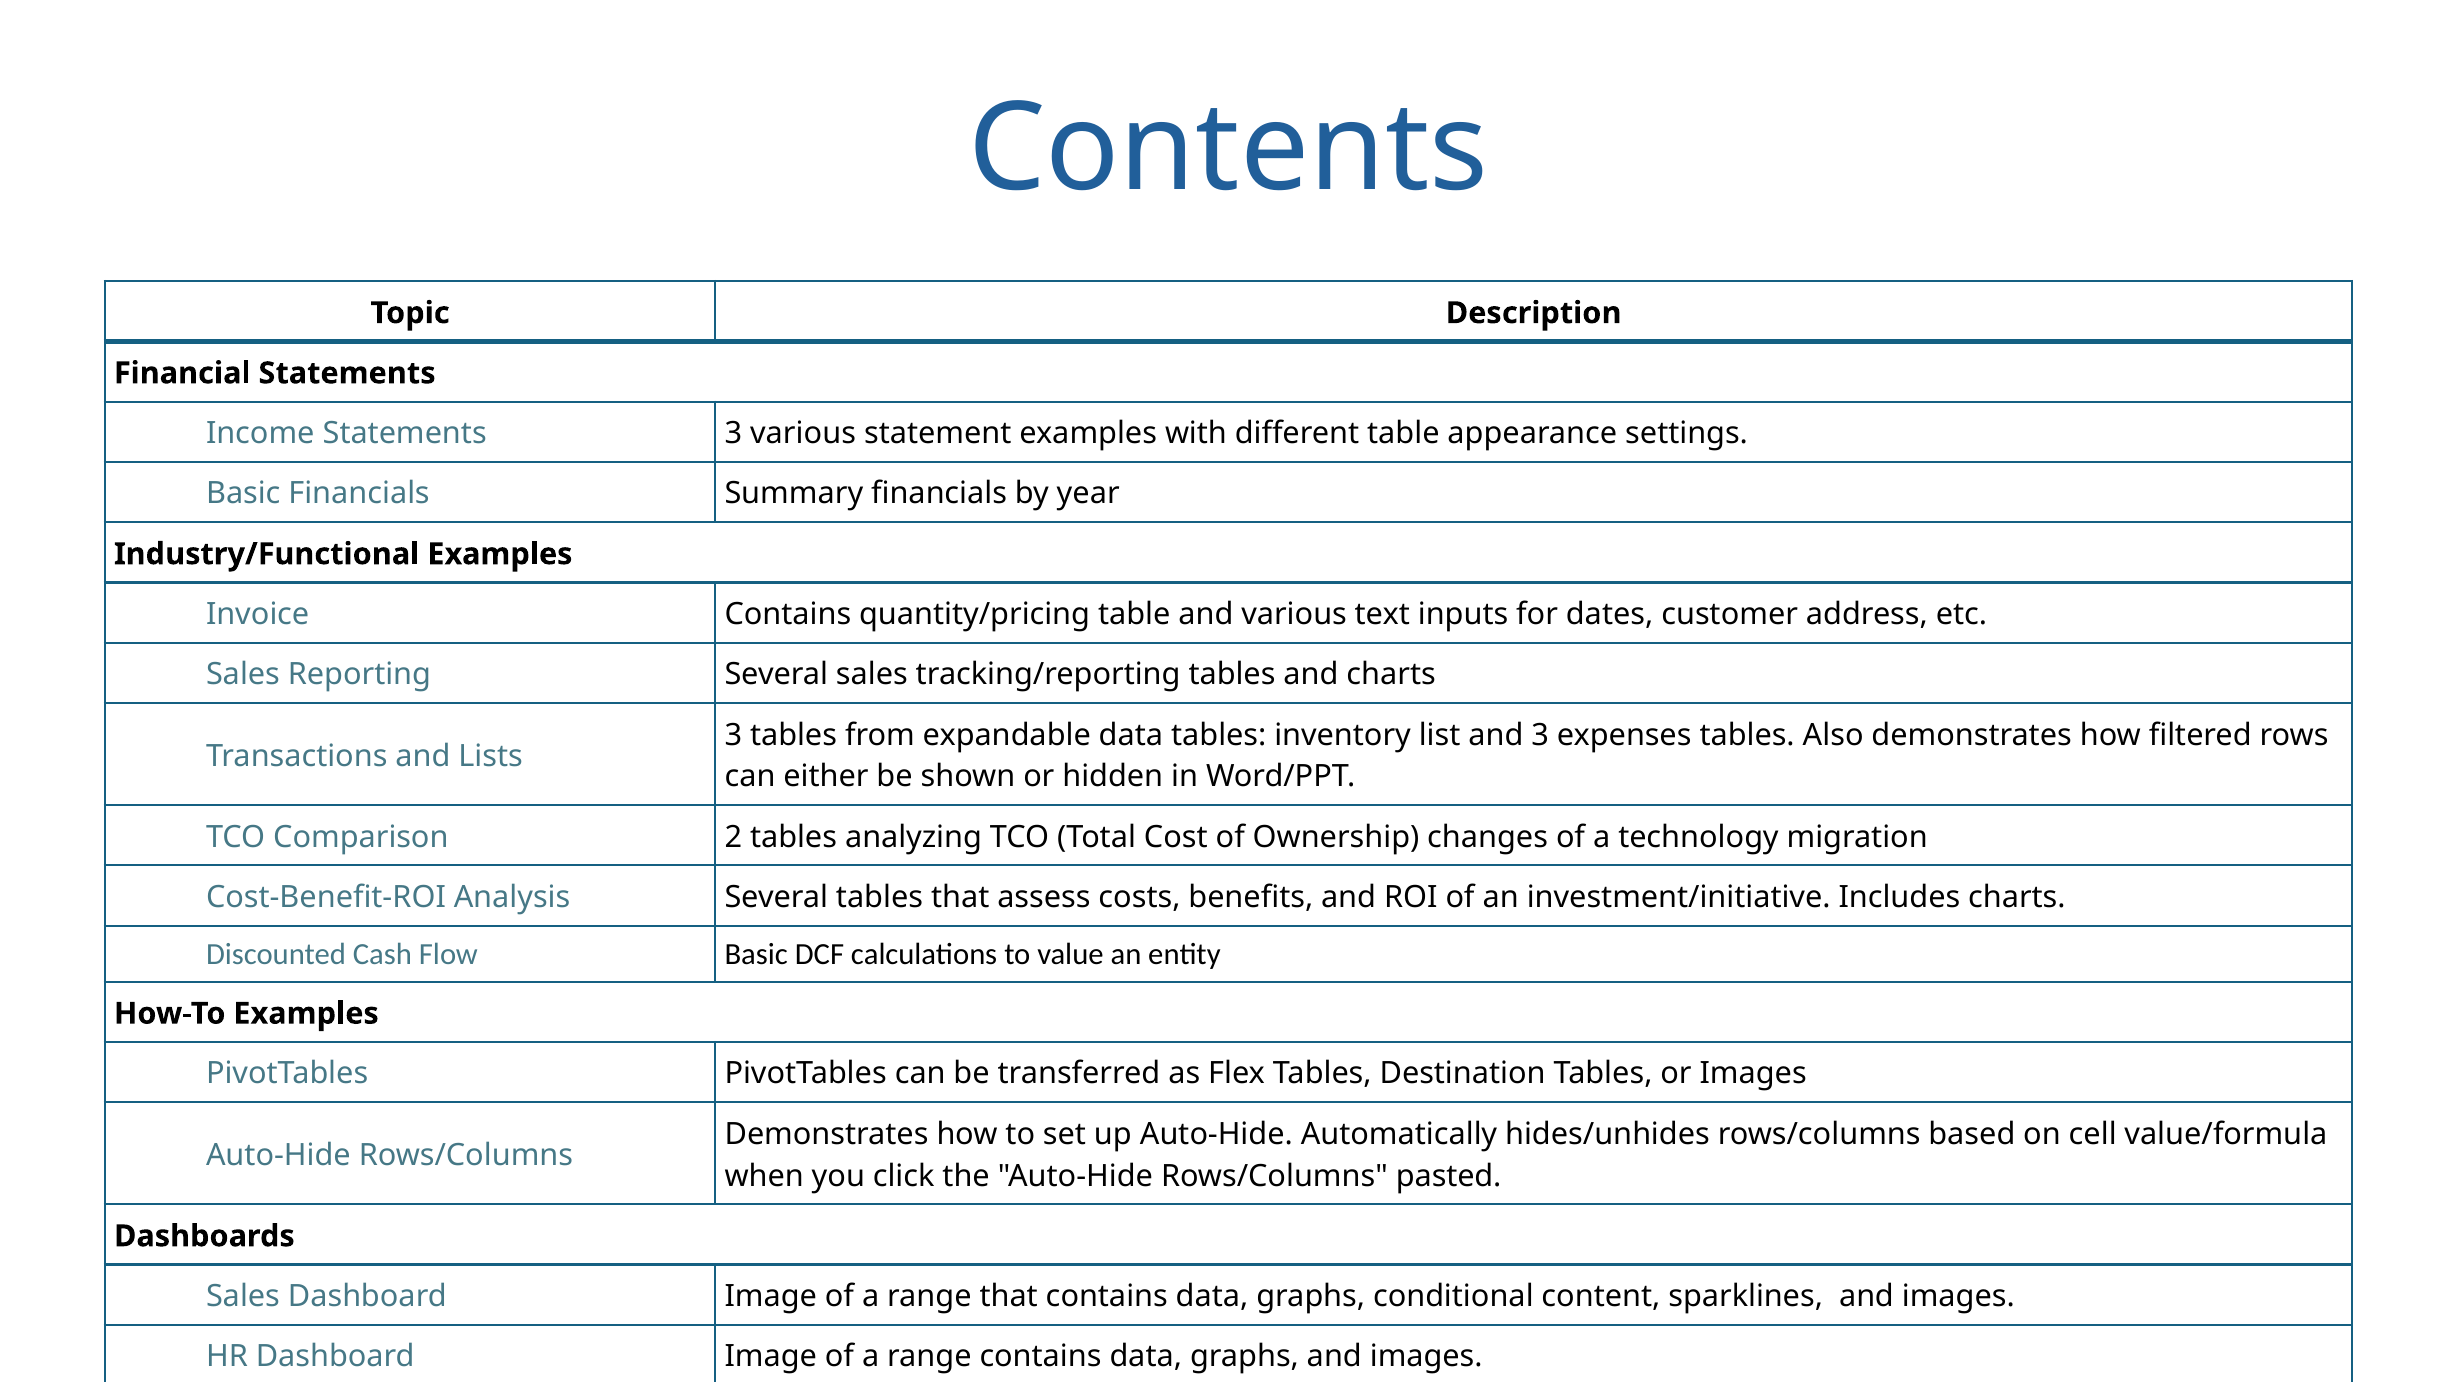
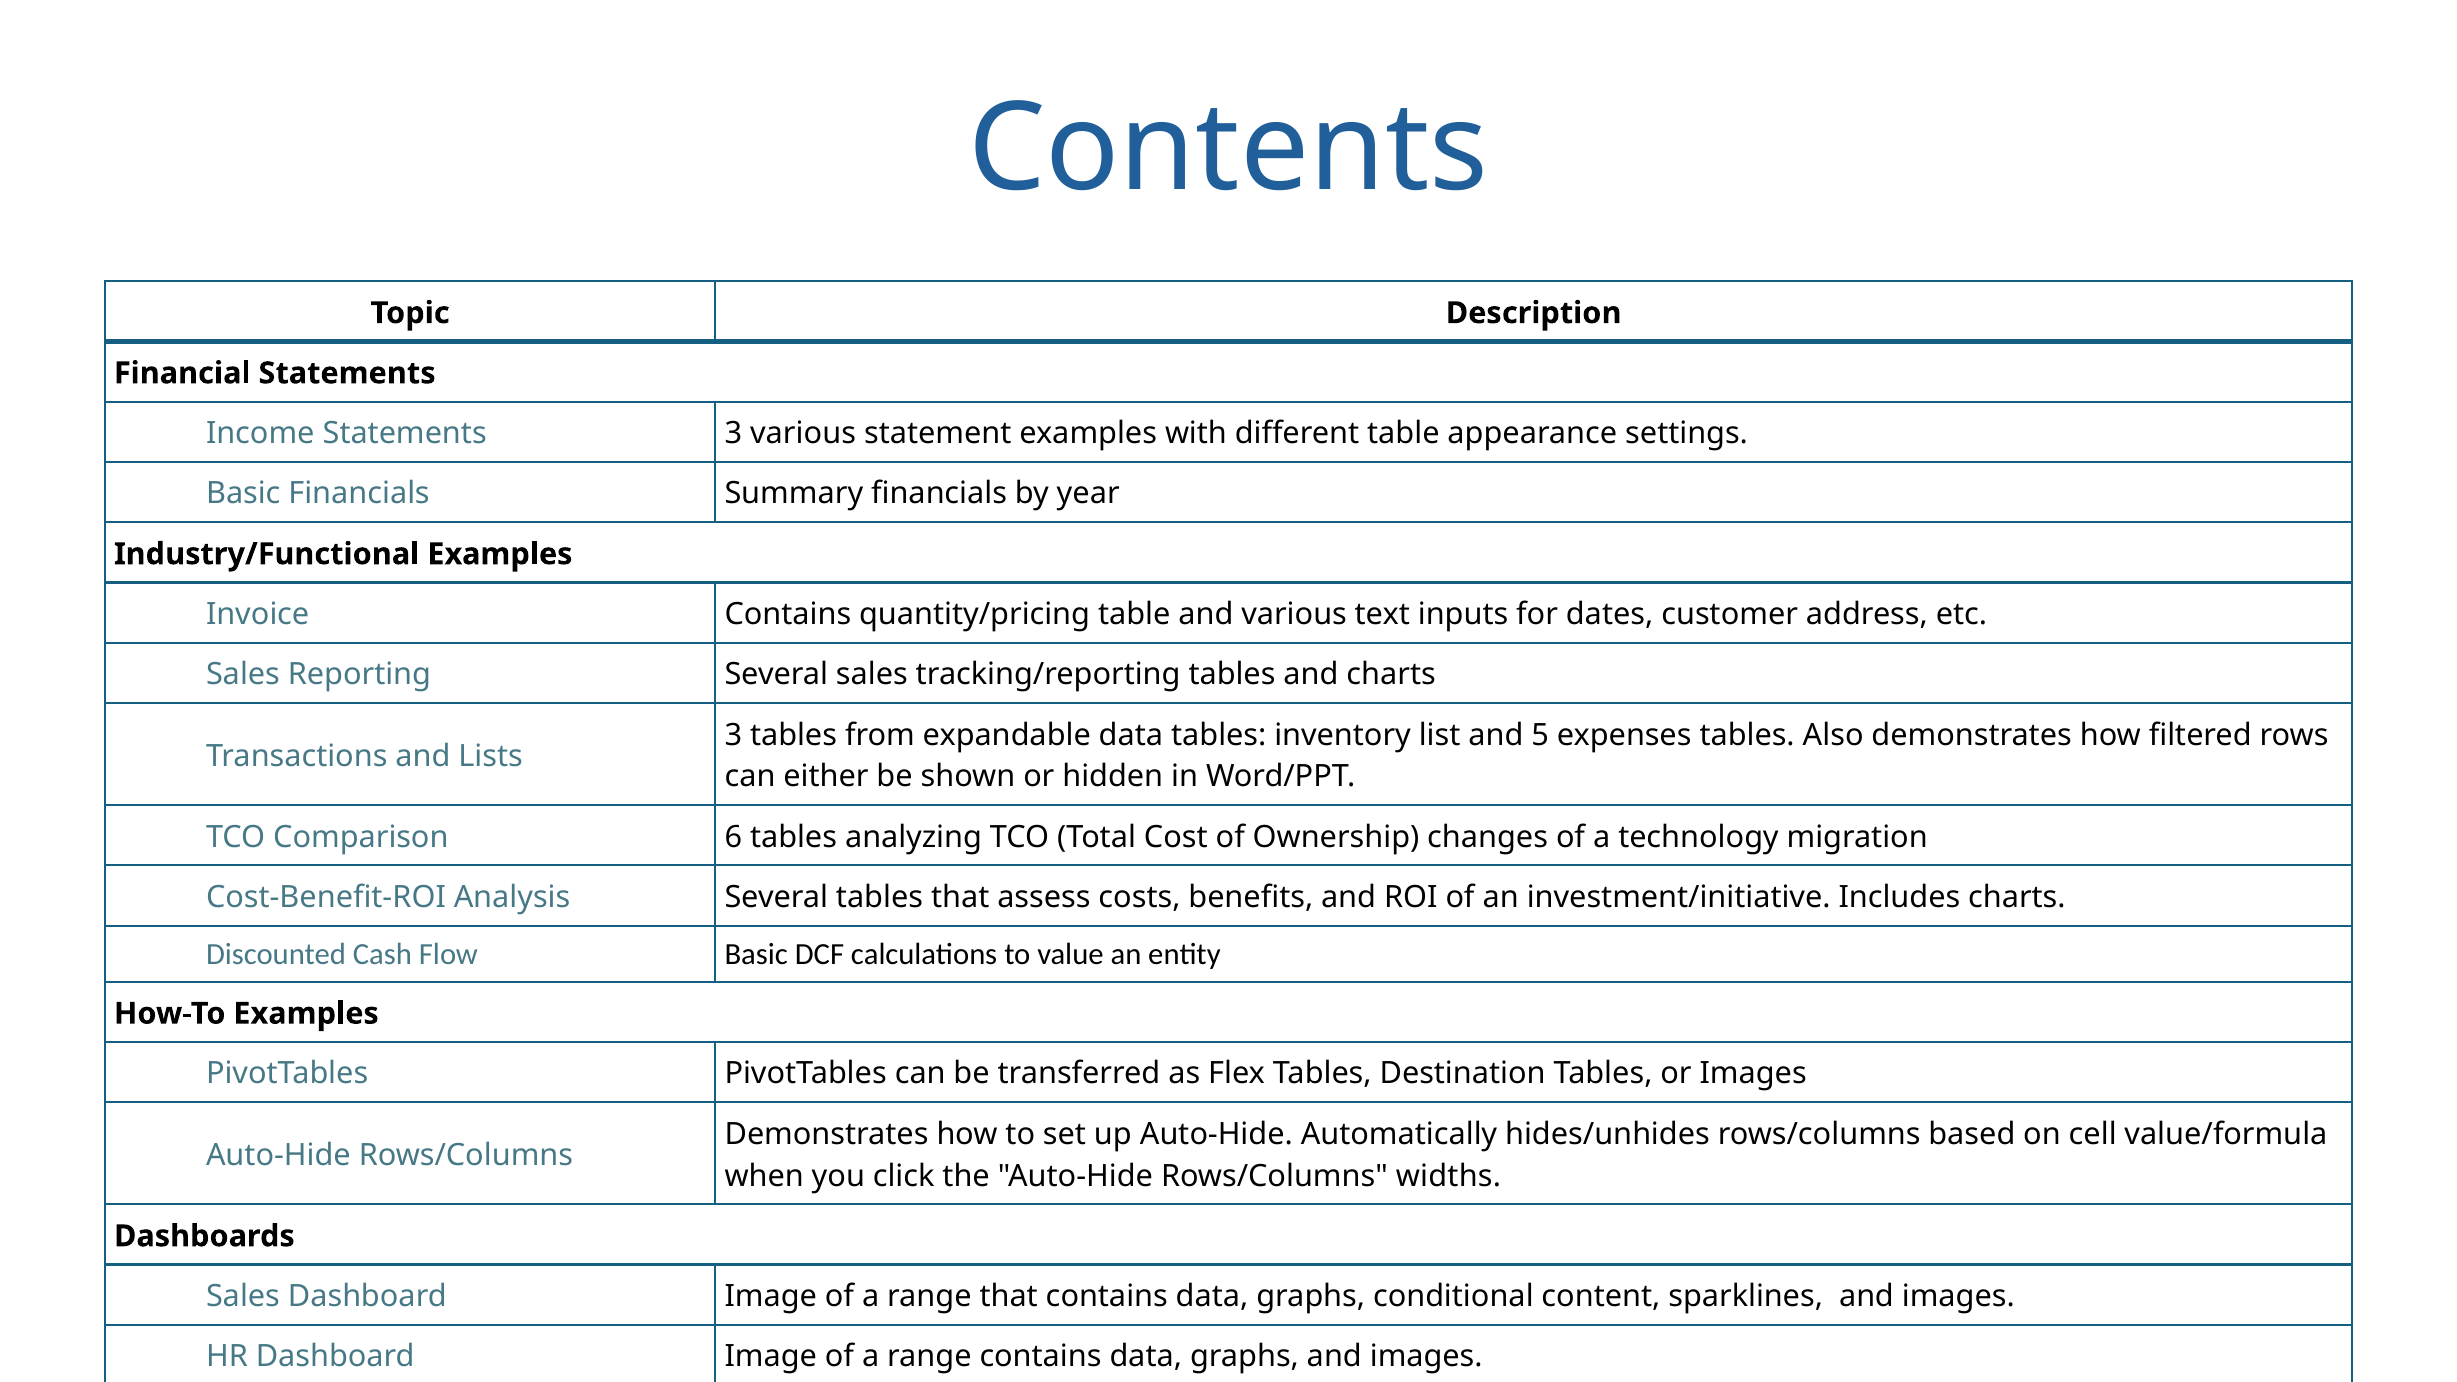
and 3: 3 -> 5 (1540, 735)
2: 2 -> 6 (733, 837)
pasted: pasted -> widths (1449, 1176)
